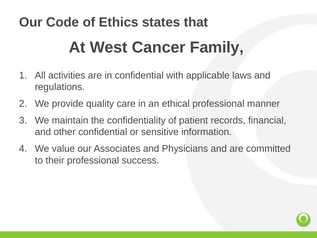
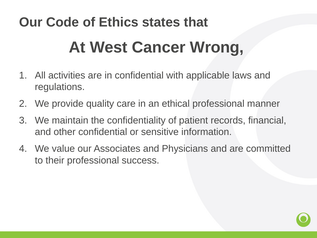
Family: Family -> Wrong (217, 47)
